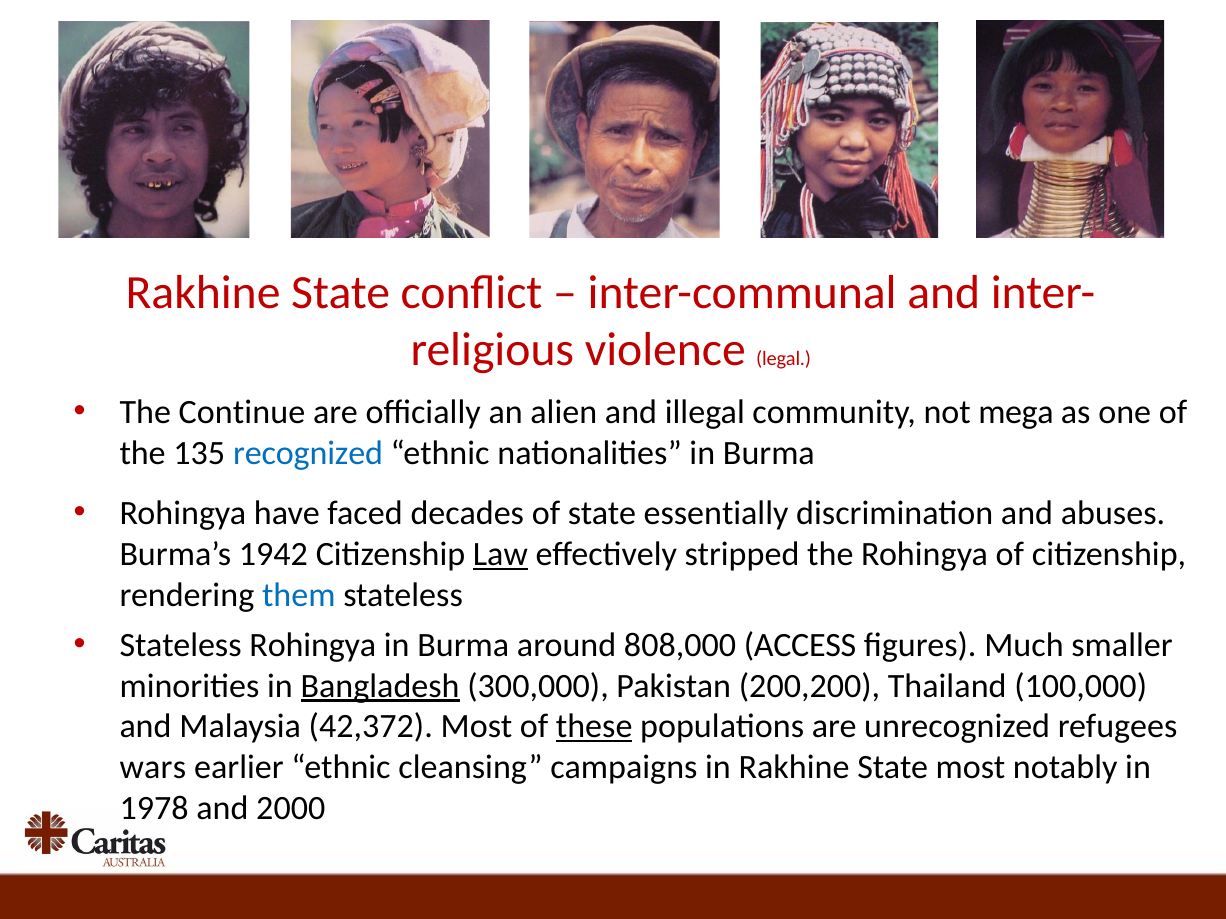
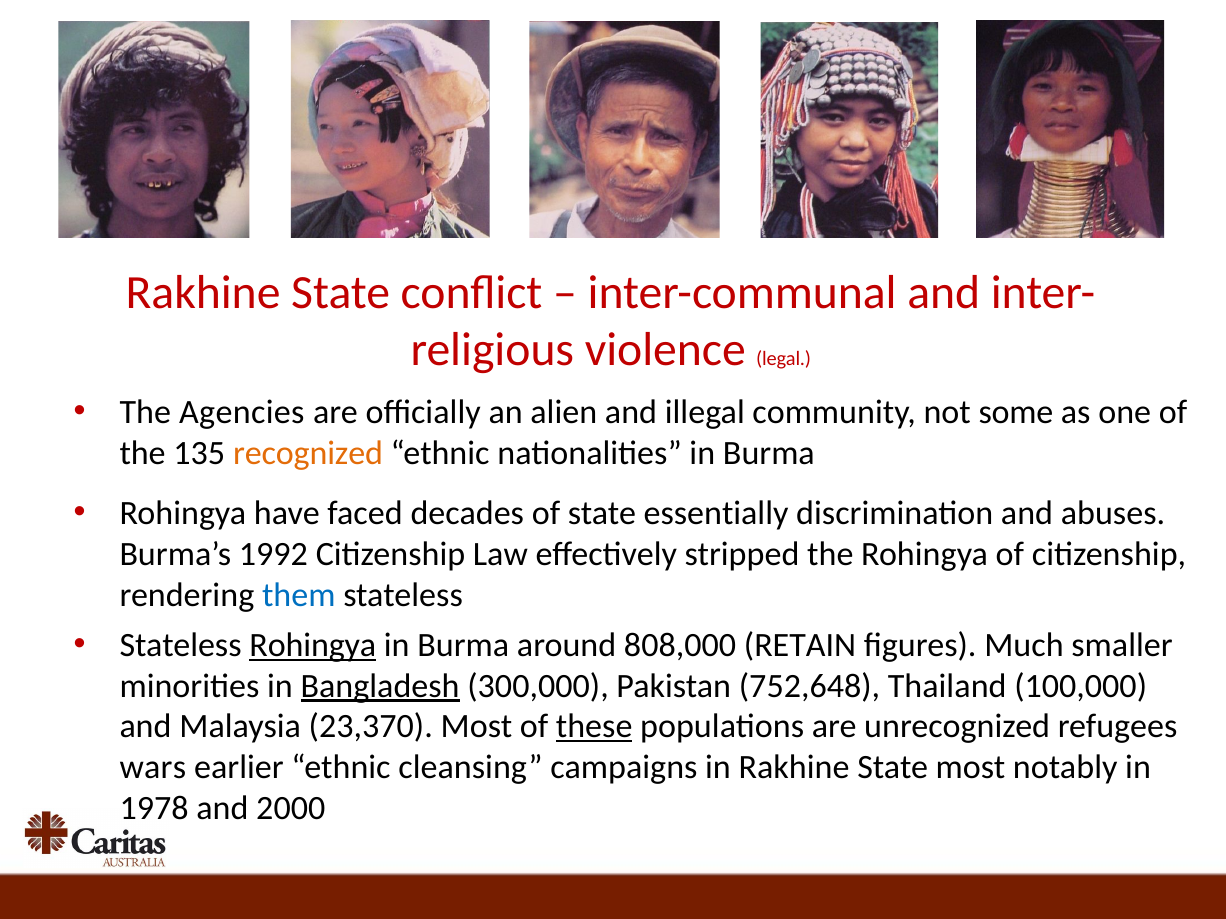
Continue: Continue -> Agencies (242, 413)
mega: mega -> some (1016, 413)
recognized colour: blue -> orange (308, 454)
1942: 1942 -> 1992 (273, 554)
Law underline: present -> none (500, 554)
Rohingya underline: none -> present (313, 645)
ACCESS: ACCESS -> RETAIN (800, 645)
200,200: 200,200 -> 752,648 (810, 686)
42,372: 42,372 -> 23,370 (371, 727)
